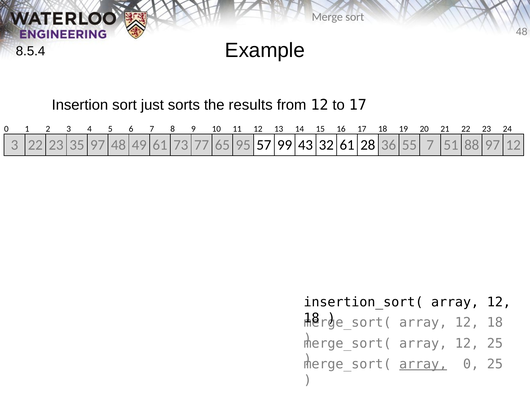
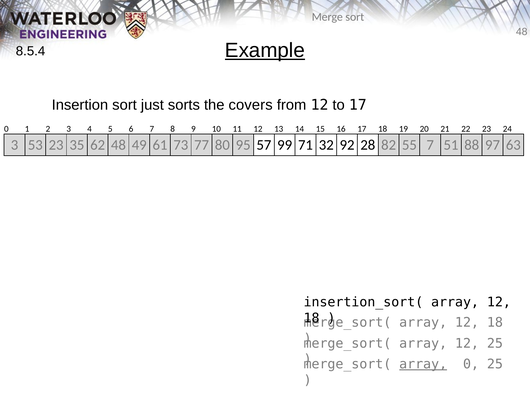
Example underline: none -> present (265, 50)
results: results -> covers (251, 105)
3 22: 22 -> 53 (35, 145)
35 97: 97 -> 62 (98, 145)
65: 65 -> 80 (222, 145)
43: 43 -> 71 (305, 145)
32 61: 61 -> 92 (347, 145)
36: 36 -> 82 (389, 145)
97 12: 12 -> 63 (513, 145)
